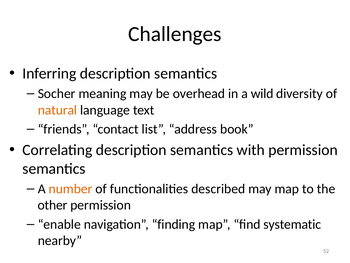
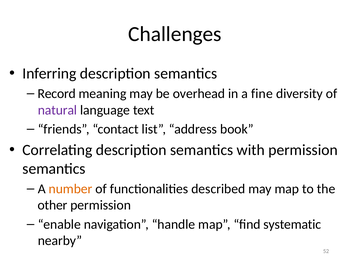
Socher: Socher -> Record (57, 94)
wild: wild -> fine (262, 94)
natural colour: orange -> purple (57, 110)
finding: finding -> handle (173, 224)
